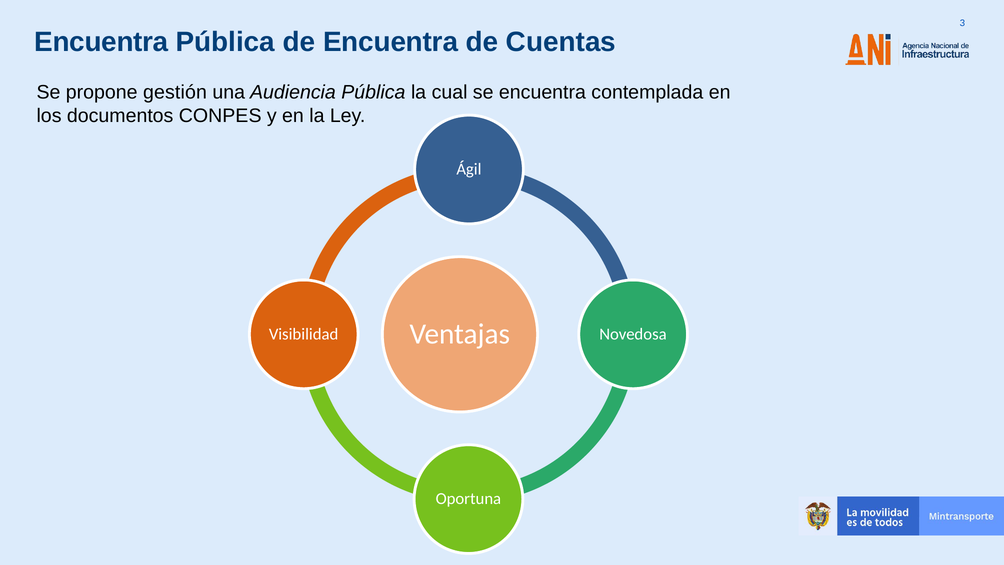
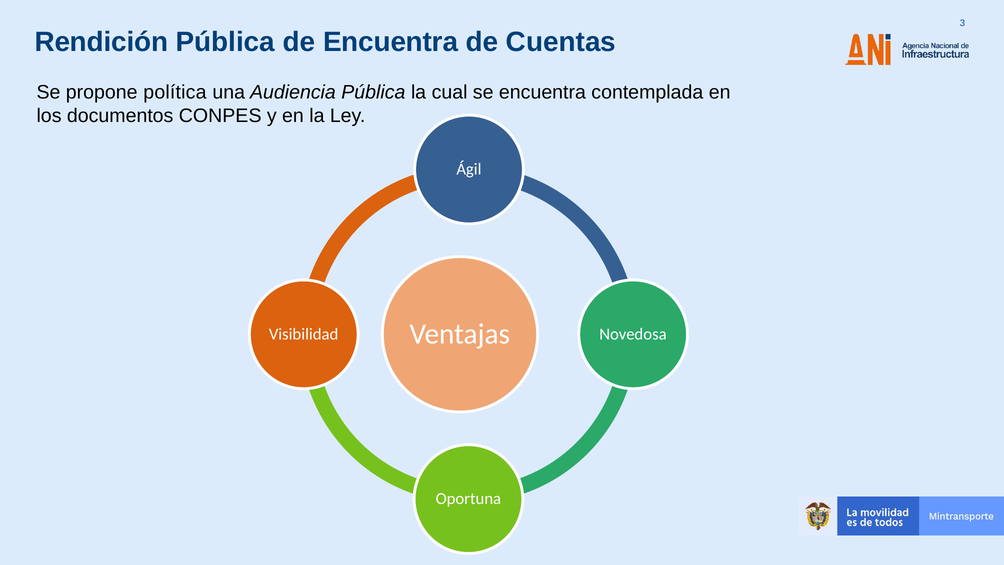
Encuentra: Encuentra -> Rendición (101, 42)
gestión: gestión -> política (175, 92)
